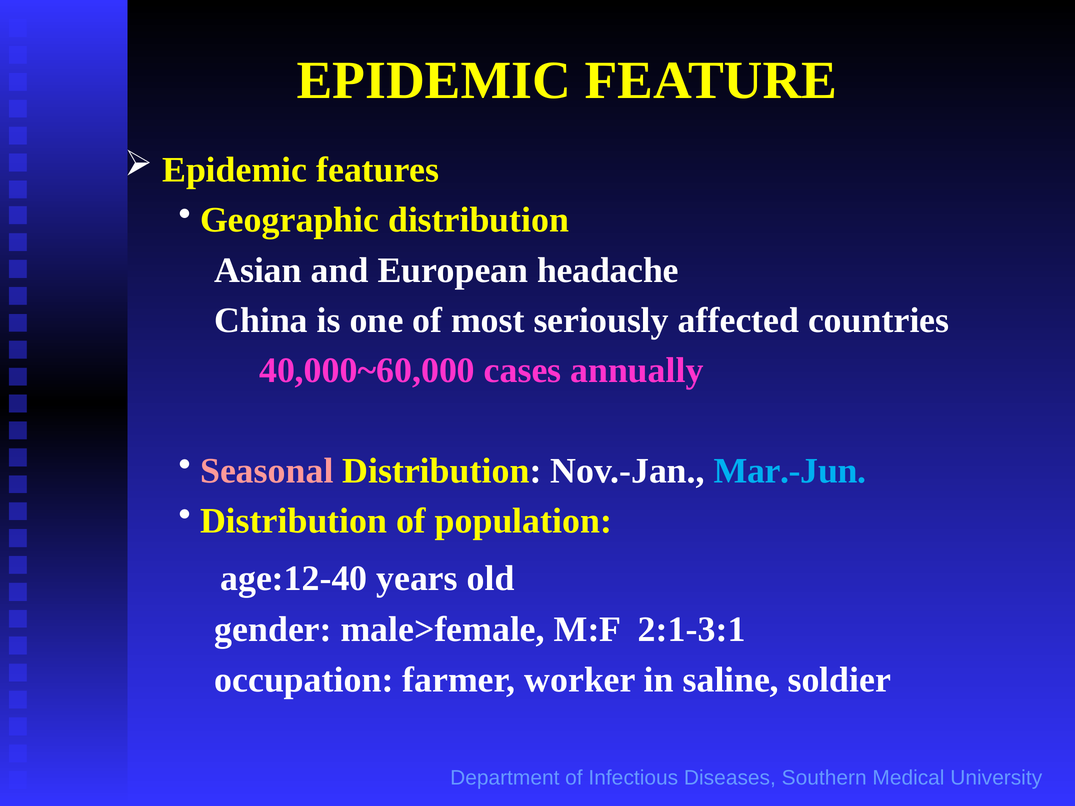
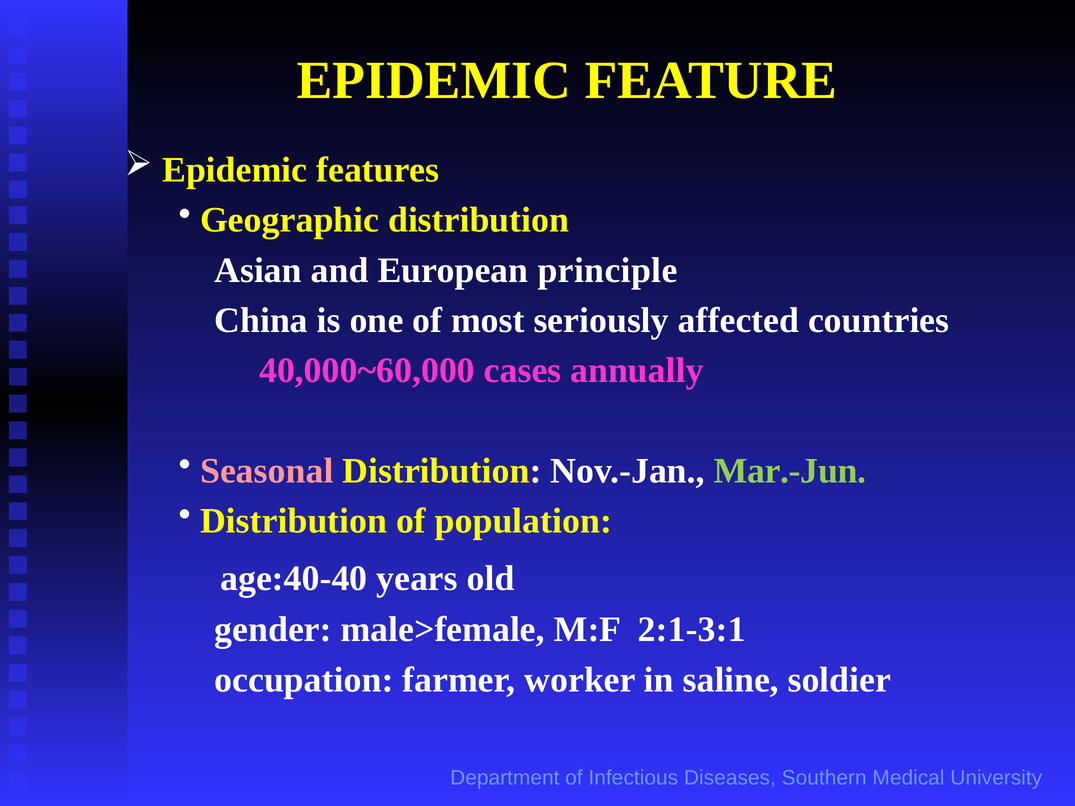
headache: headache -> principle (608, 270)
Mar.-Jun colour: light blue -> light green (790, 471)
age:12-40: age:12-40 -> age:40-40 (294, 578)
